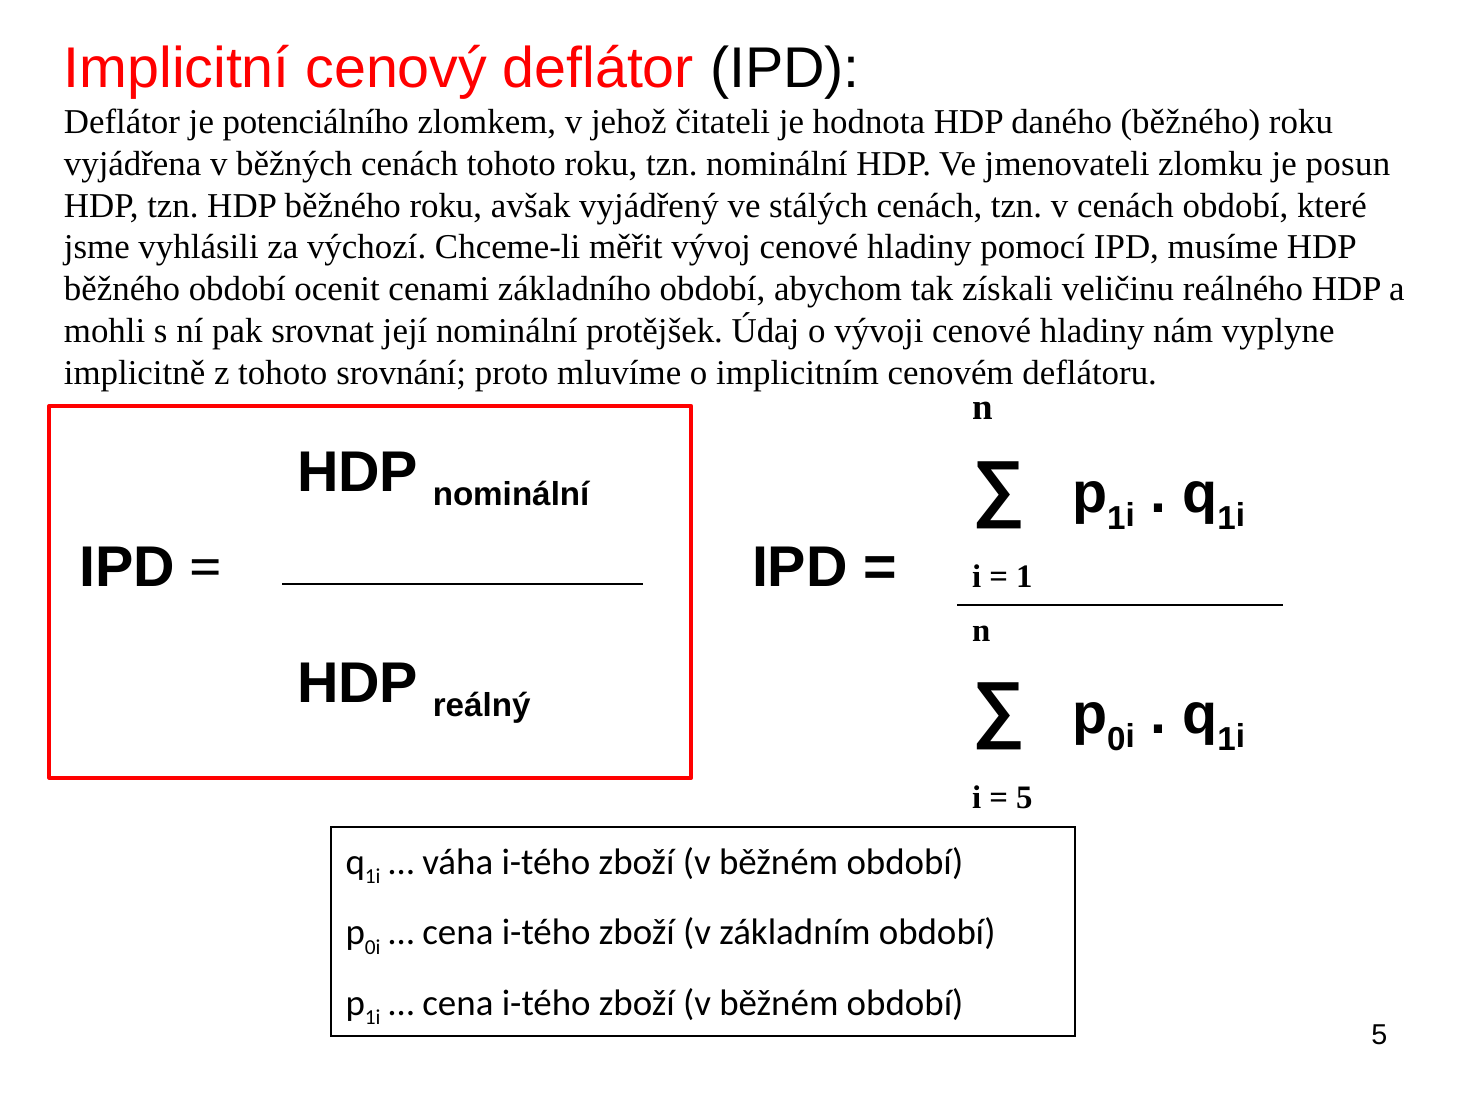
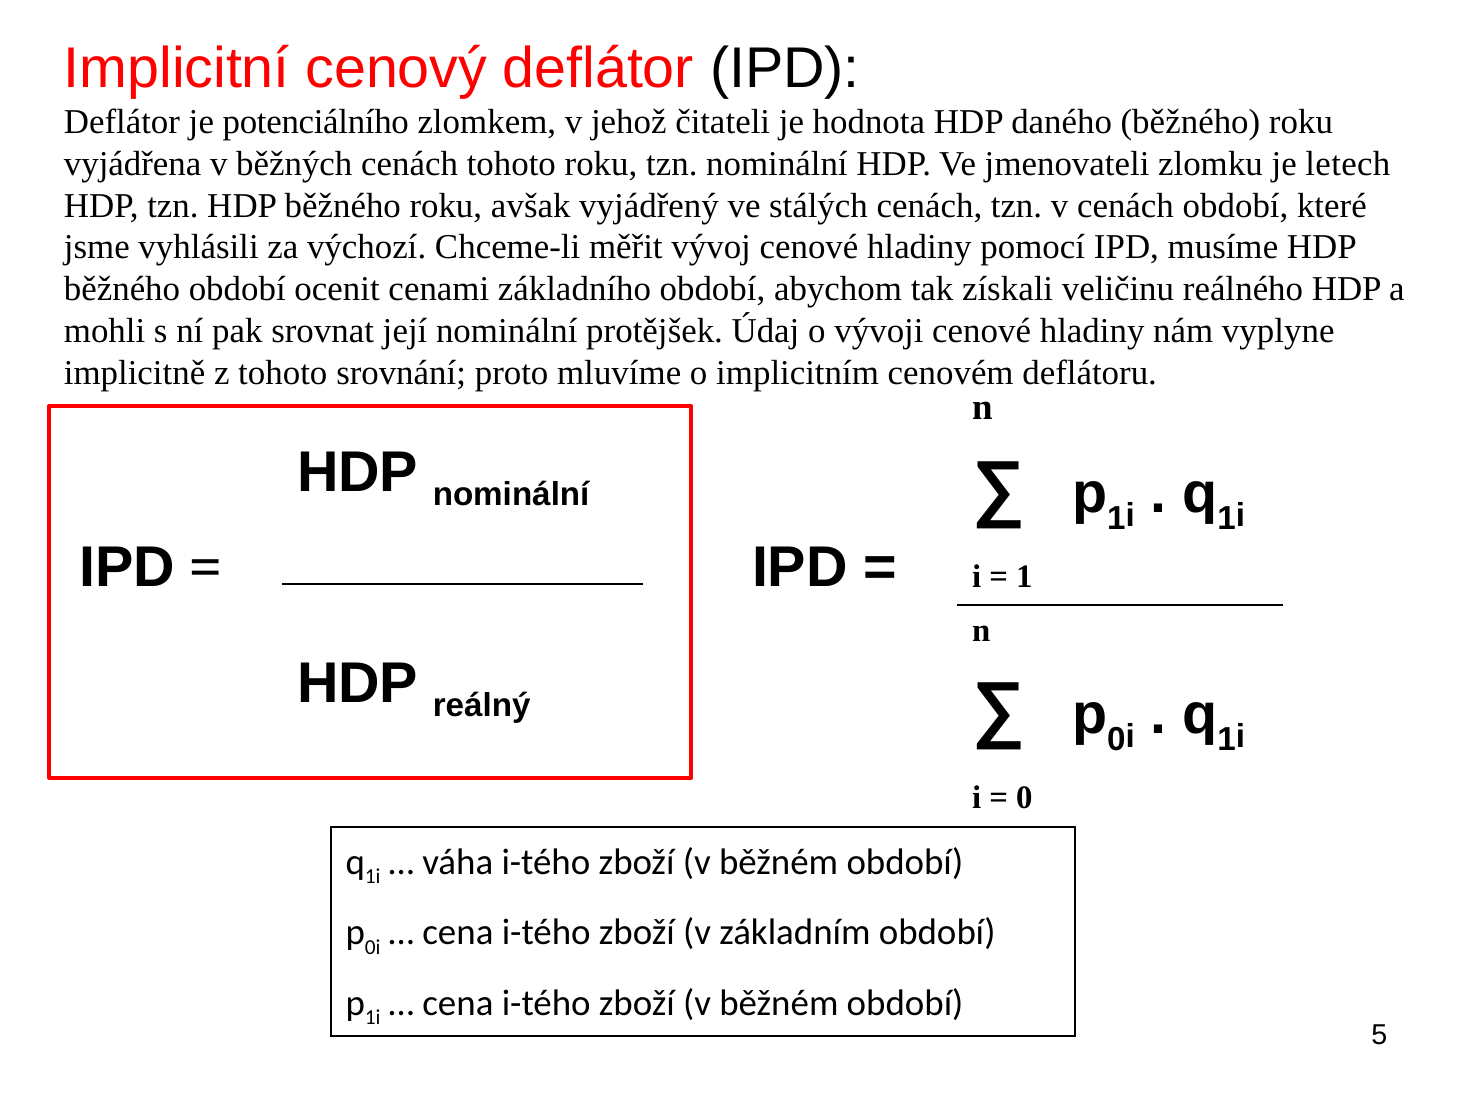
posun: posun -> letech (1348, 164)
5: 5 -> 0 (1024, 798)
